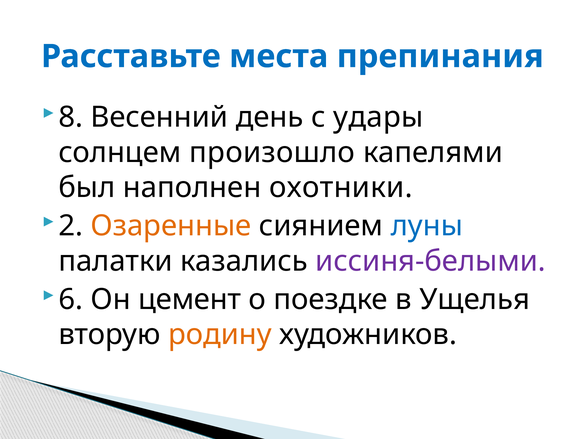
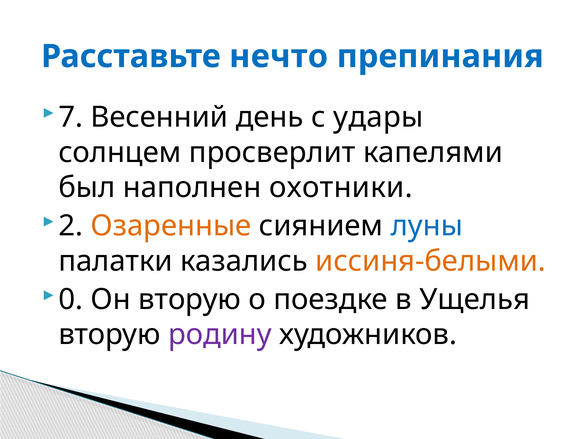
места: места -> нечто (279, 56)
8: 8 -> 7 (71, 117)
произошло: произошло -> просверлит (272, 152)
иссиня-белыми colour: purple -> orange (431, 261)
6: 6 -> 0 (71, 299)
Он цемент: цемент -> вторую (190, 299)
родину colour: orange -> purple (220, 334)
